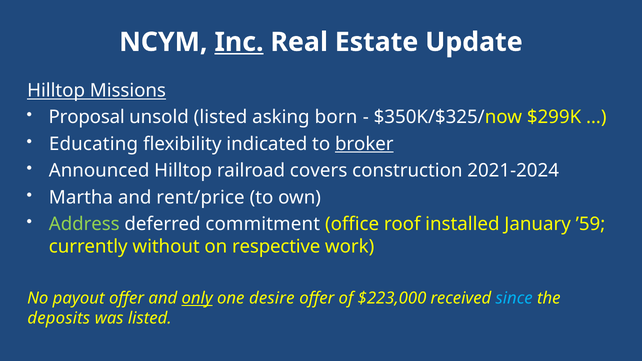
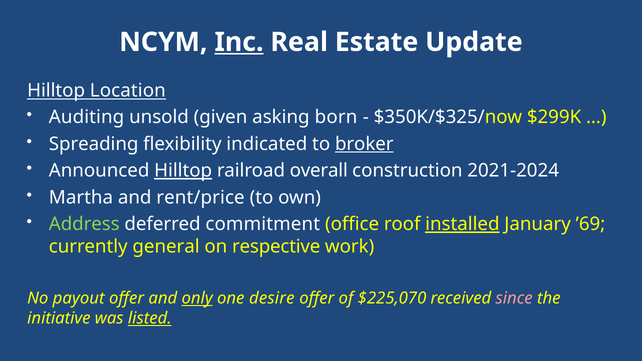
Missions: Missions -> Location (128, 90)
Proposal: Proposal -> Auditing (87, 117)
unsold listed: listed -> given (221, 117)
Educating: Educating -> Spreading (94, 144)
Hilltop underline: none -> present (183, 171)
covers: covers -> overall (319, 171)
installed underline: none -> present (462, 224)
’59: ’59 -> ’69 (590, 224)
without: without -> general (166, 247)
$223,000: $223,000 -> $225,070 (392, 298)
since colour: light blue -> pink (514, 298)
deposits: deposits -> initiative (59, 319)
listed underline: none -> present (150, 319)
